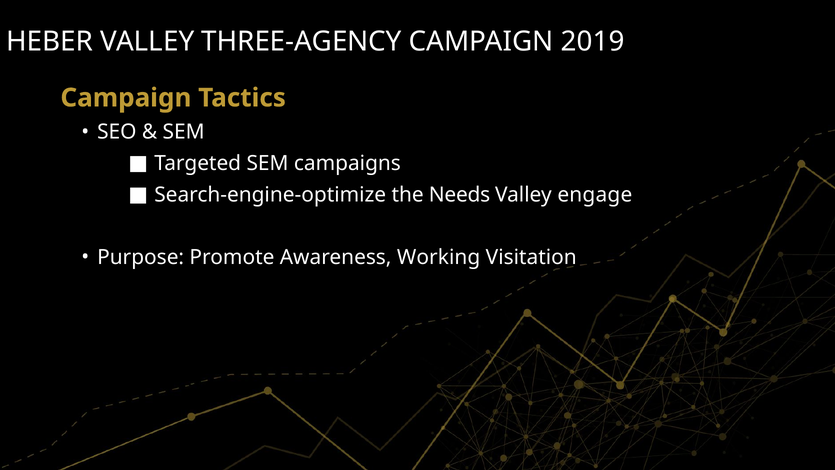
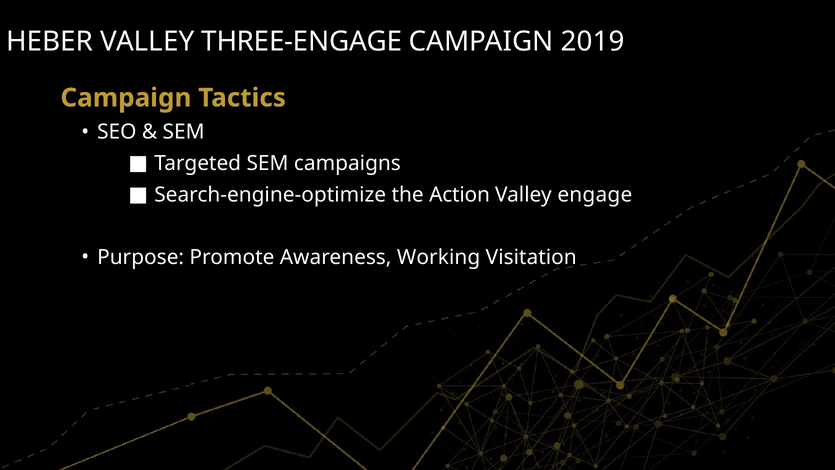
THREE-AGENCY: THREE-AGENCY -> THREE-ENGAGE (302, 42)
Needs: Needs -> Action (460, 194)
